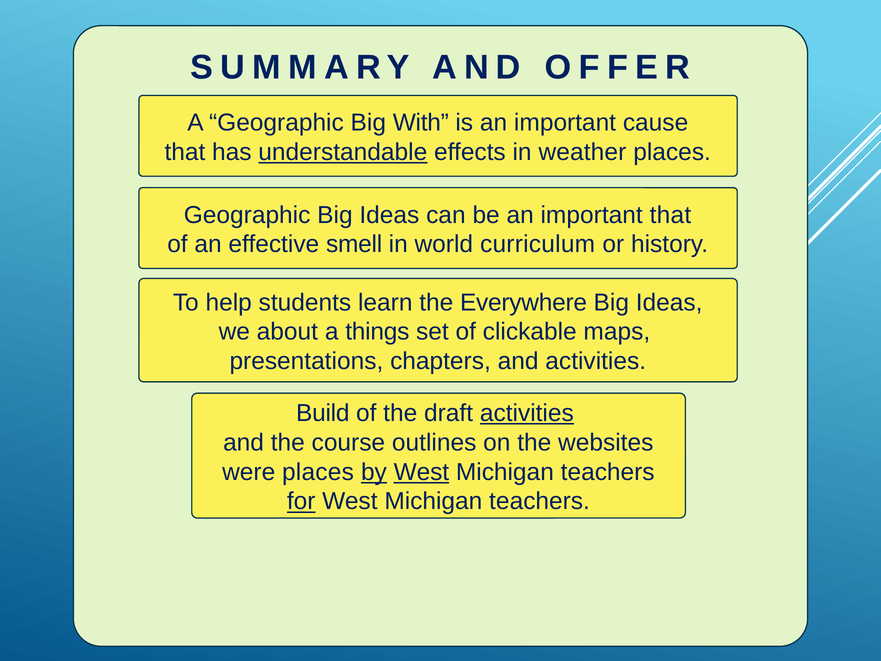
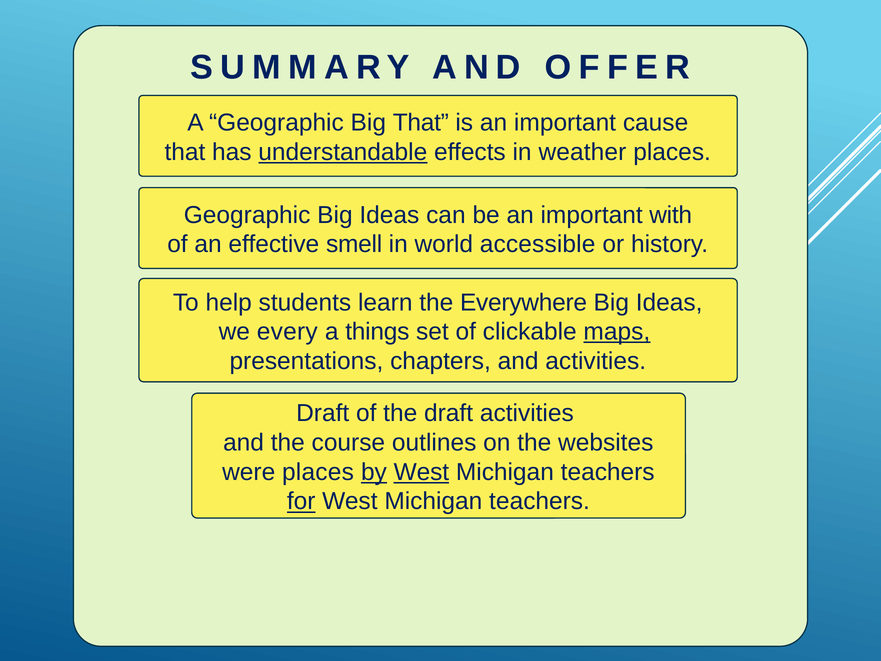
Big With: With -> That (421, 123)
important that: that -> with (671, 215)
curriculum: curriculum -> accessible (538, 244)
about: about -> every (287, 332)
maps underline: none -> present (617, 332)
Build: Build -> Draft (323, 413)
activities underline: present -> none (527, 413)
